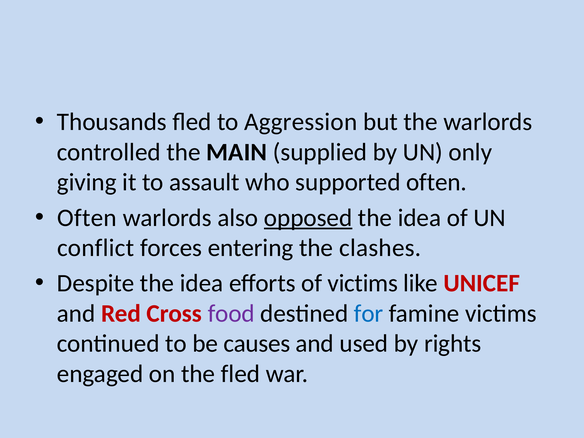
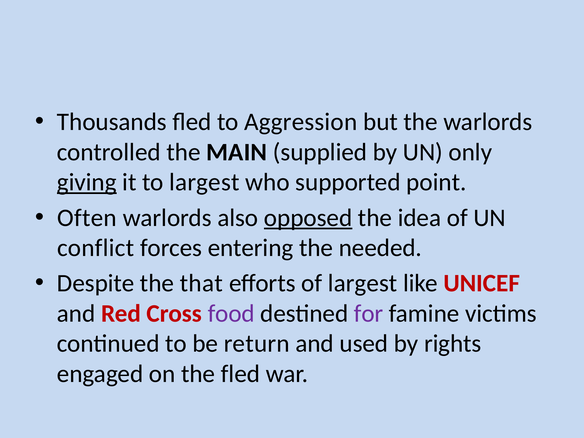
giving underline: none -> present (87, 182)
to assault: assault -> largest (204, 182)
supported often: often -> point (436, 182)
clashes: clashes -> needed (380, 248)
Despite the idea: idea -> that (201, 283)
of victims: victims -> largest (363, 283)
for colour: blue -> purple (369, 313)
causes: causes -> return (257, 344)
